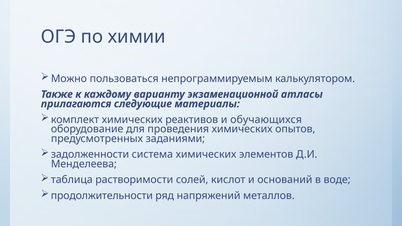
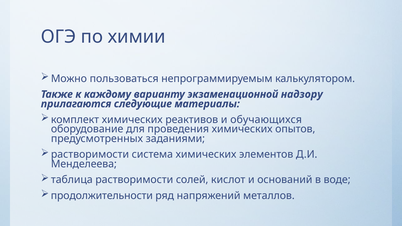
атласы: атласы -> надзору (302, 94)
задолженности: задолженности -> растворимости (90, 155)
